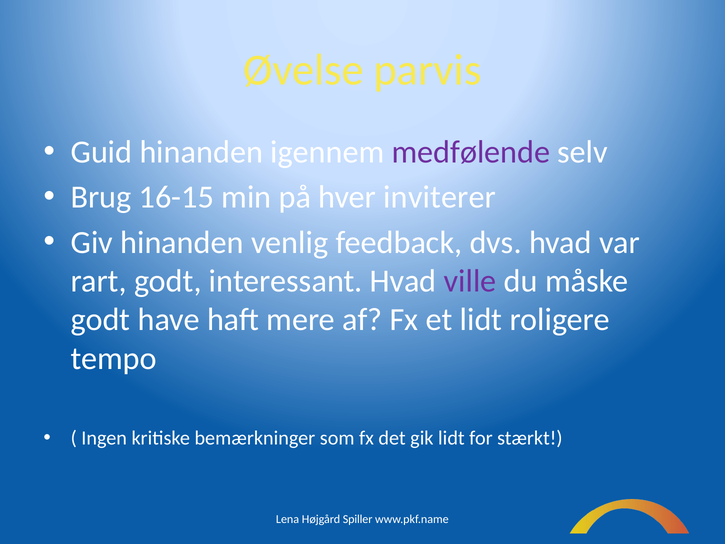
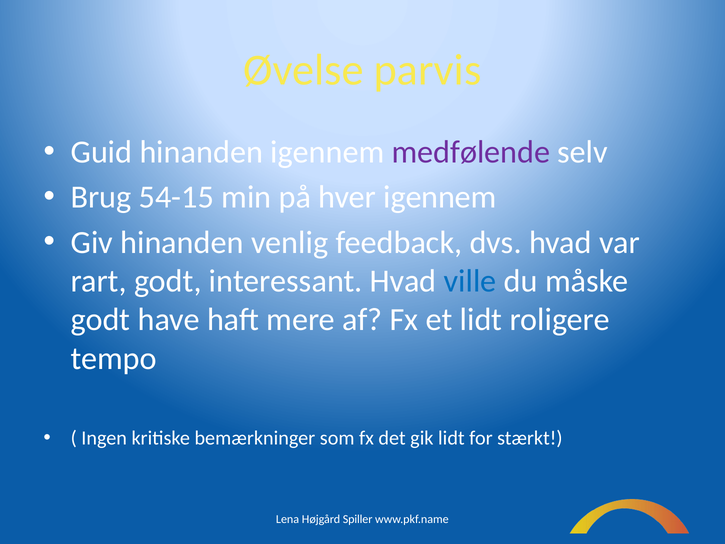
16-15: 16-15 -> 54-15 (176, 197)
hver inviterer: inviterer -> igennem (440, 197)
ville colour: purple -> blue (470, 281)
